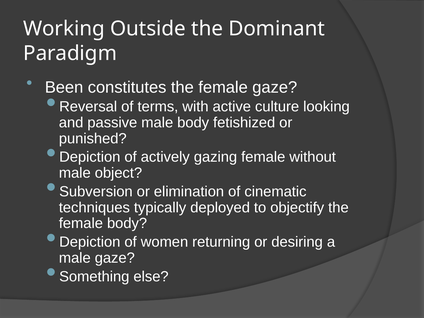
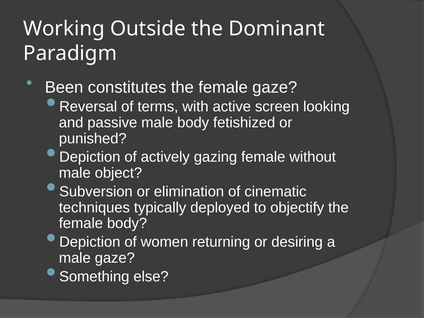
culture: culture -> screen (277, 107)
